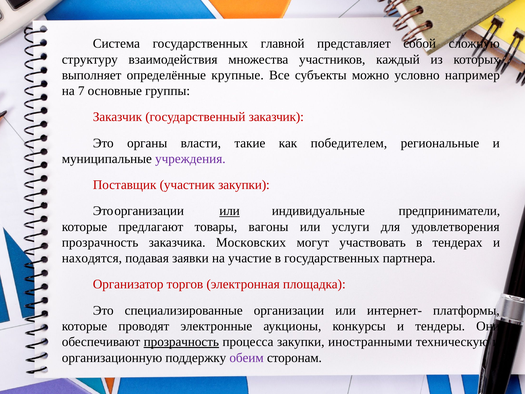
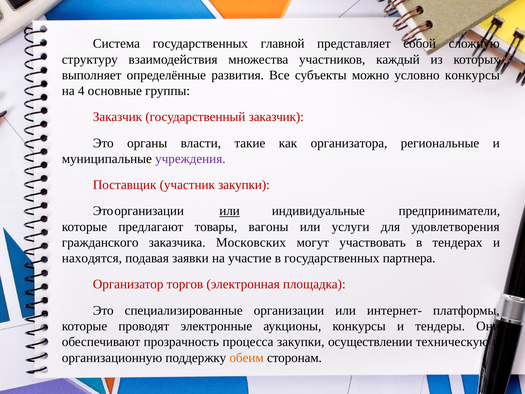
крупные: крупные -> развития (238, 75)
условно например: например -> конкурсы (472, 75)
7: 7 -> 4 (81, 91)
победителем: победителем -> организатора (349, 143)
прозрачность: прозрачность -> гражданского (100, 242)
прозрачность underline: present -> none (181, 342)
иностранными: иностранными -> осуществлении (370, 342)
обеим colour: purple -> orange (247, 357)
